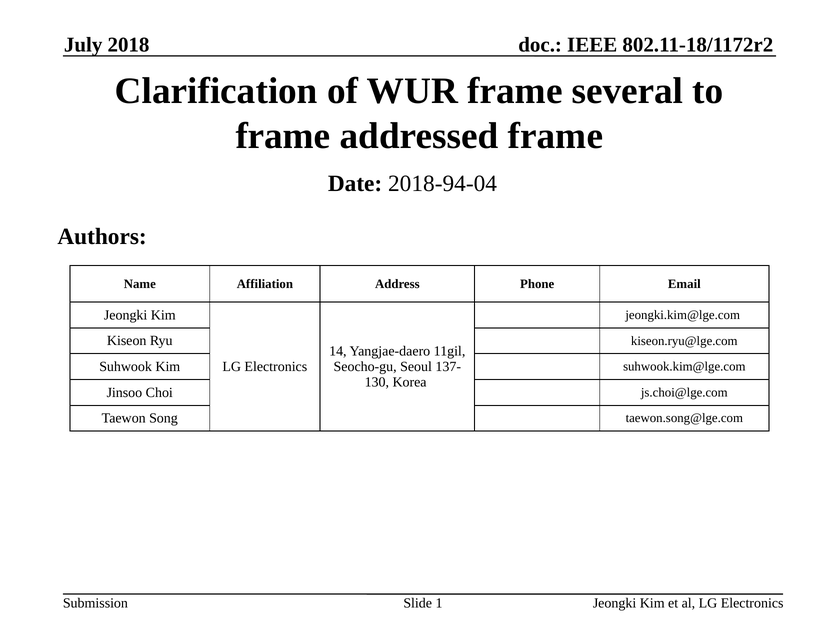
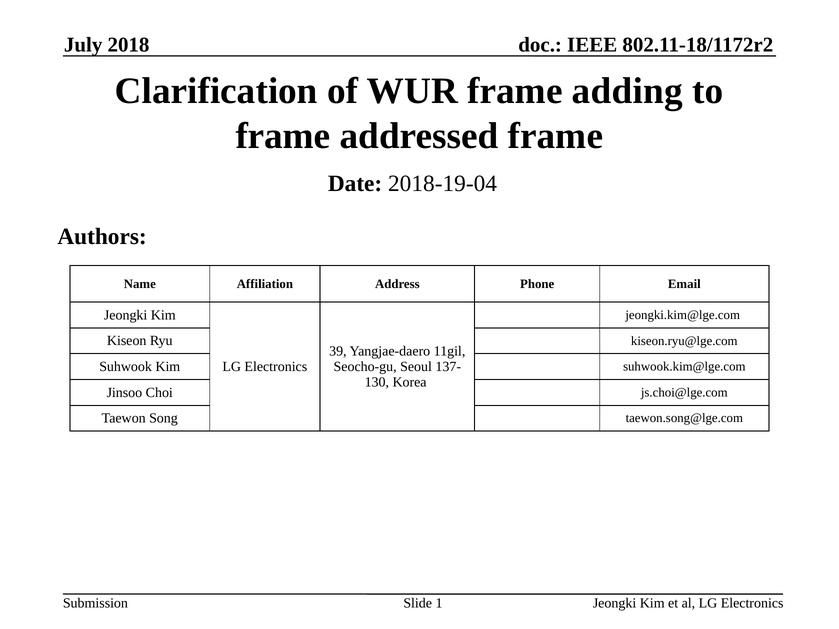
several: several -> adding (627, 91)
2018-94-04: 2018-94-04 -> 2018-19-04 (443, 183)
14: 14 -> 39 (338, 351)
